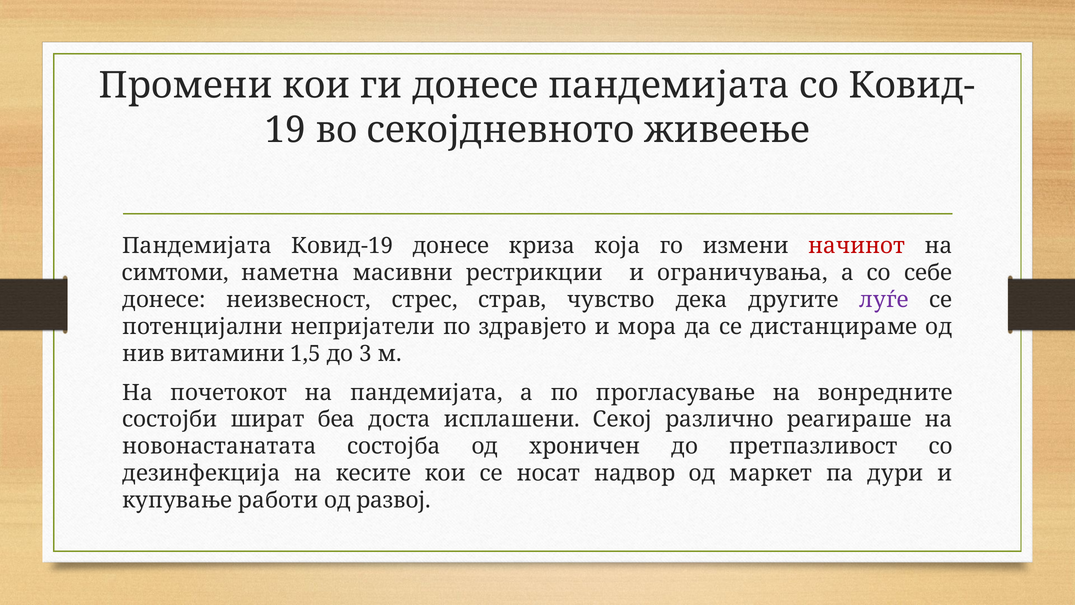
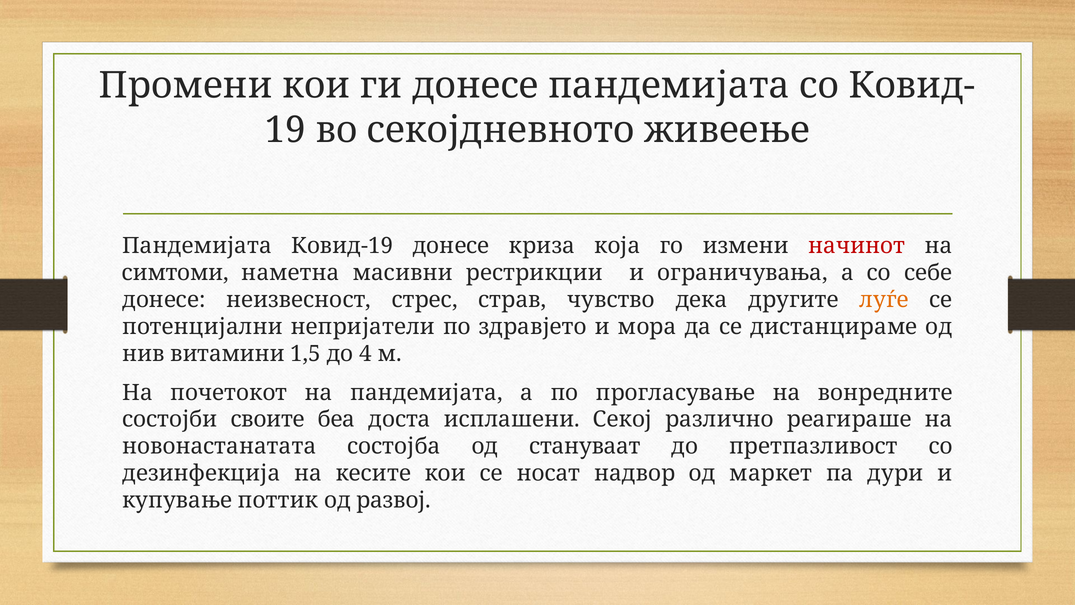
луѓе colour: purple -> orange (884, 300)
3: 3 -> 4 (366, 353)
шират: шират -> своите (268, 419)
хроничен: хроничен -> стануваат (585, 446)
работи: работи -> поттик (278, 500)
